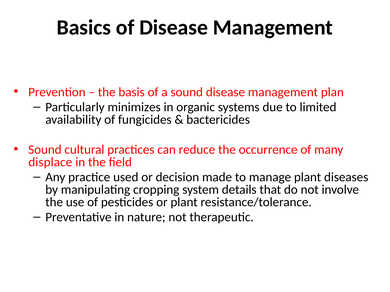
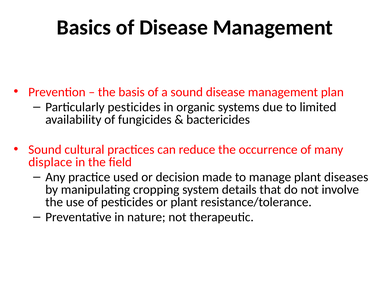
Particularly minimizes: minimizes -> pesticides (134, 107)
